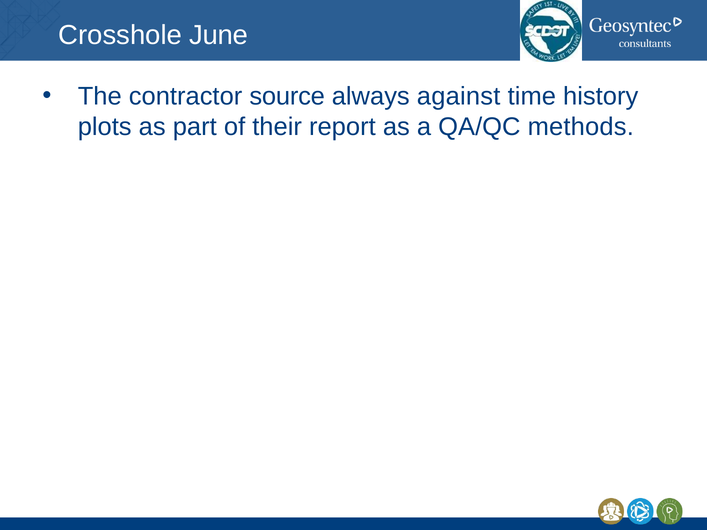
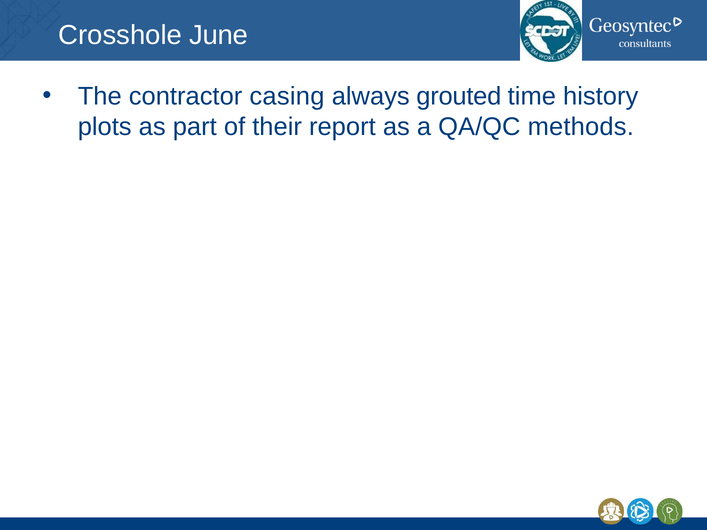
source: source -> casing (287, 96)
against: against -> grouted (459, 96)
